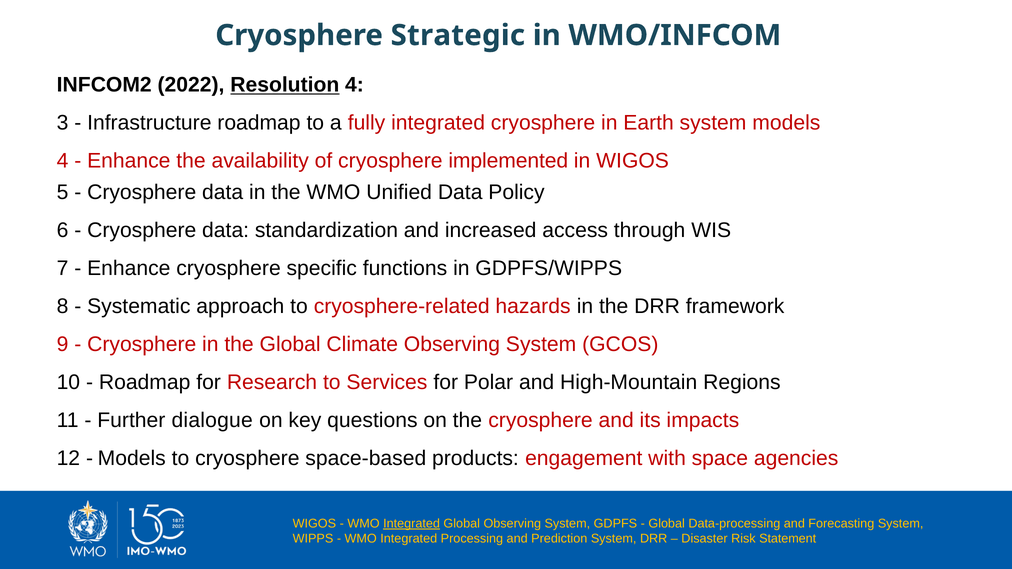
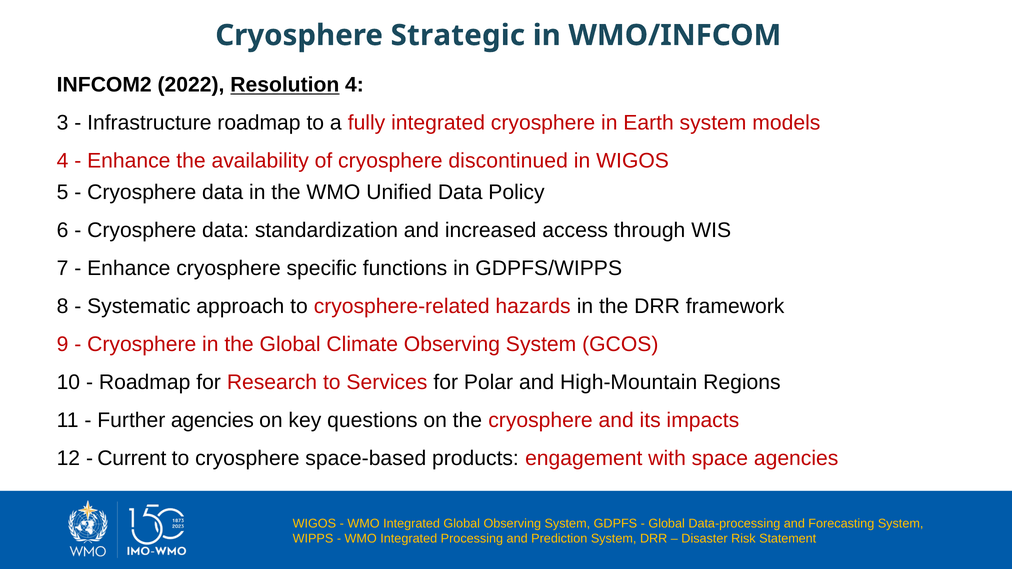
implemented: implemented -> discontinued (508, 161)
Further dialogue: dialogue -> agencies (212, 420)
Models: Models -> Current (132, 458)
Integrated underline: present -> none (412, 524)
